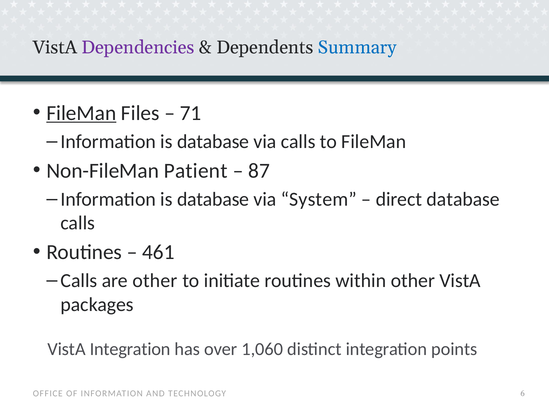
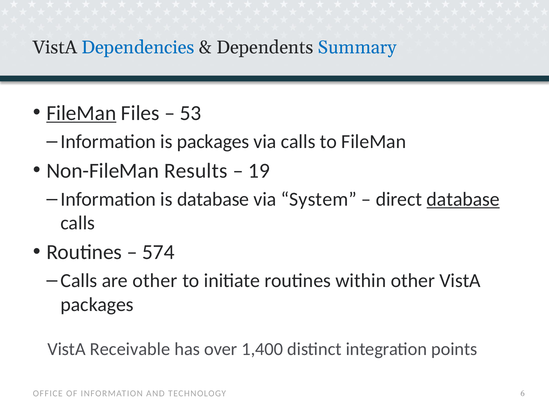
Dependencies colour: purple -> blue (138, 47)
71: 71 -> 53 (191, 113)
database: database -> packages (213, 141)
Patient: Patient -> Results (196, 171)
87: 87 -> 19 (259, 171)
database underline: none -> present (463, 199)
461: 461 -> 574 (158, 252)
VistA Integration: Integration -> Receivable (130, 349)
1,060: 1,060 -> 1,400 (262, 349)
